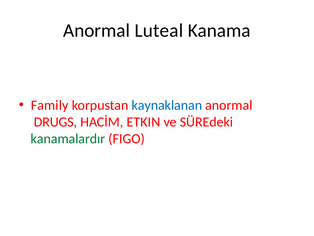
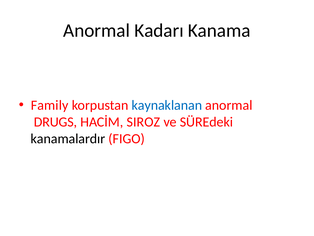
Luteal: Luteal -> Kadarı (159, 30)
ETKIN: ETKIN -> SIROZ (143, 122)
kanamalardır colour: green -> black (68, 138)
